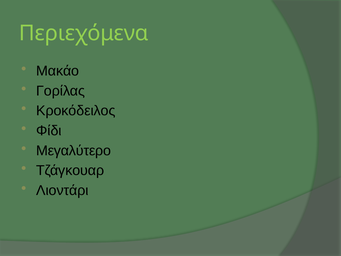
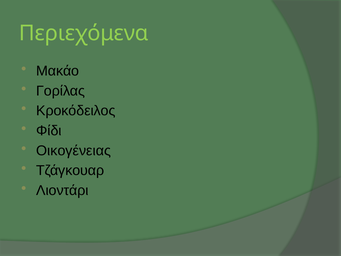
Μεγαλύτερο: Μεγαλύτερο -> Οικογένειας (73, 150)
